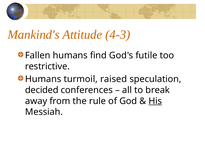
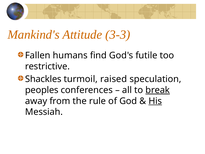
4-3: 4-3 -> 3-3 (118, 35)
Humans: Humans -> Shackles (43, 79)
decided: decided -> peoples (42, 90)
break underline: none -> present (158, 90)
